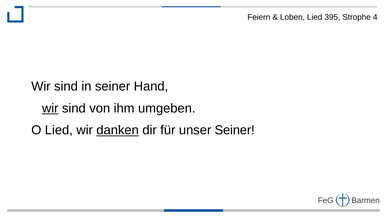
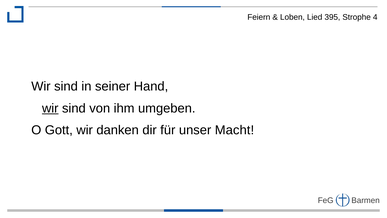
O Lied: Lied -> Gott (59, 130)
danken underline: present -> none (118, 130)
unser Seiner: Seiner -> Macht (234, 130)
